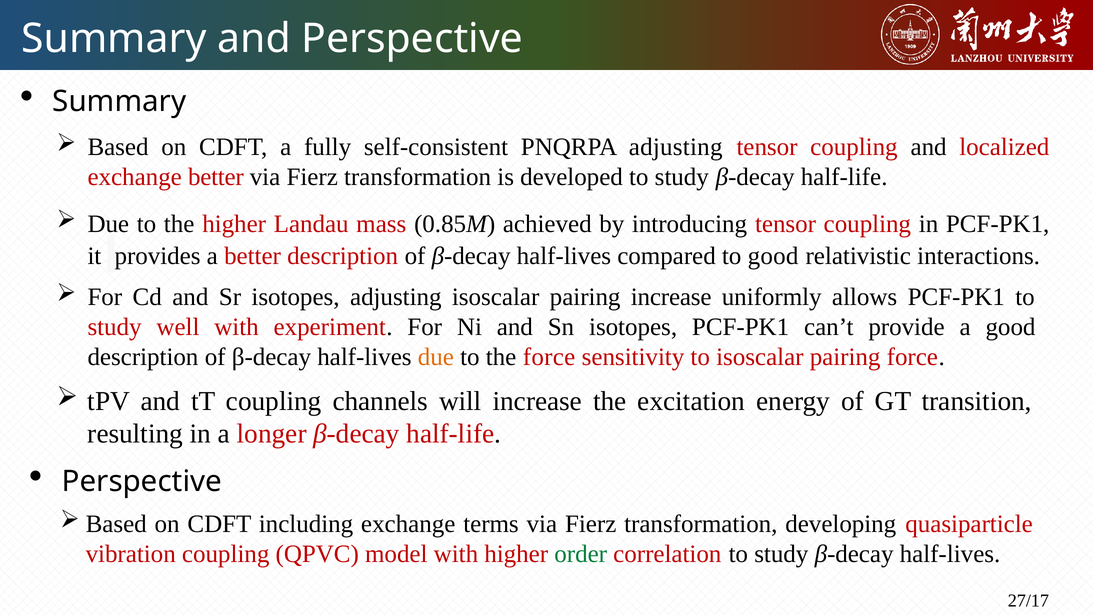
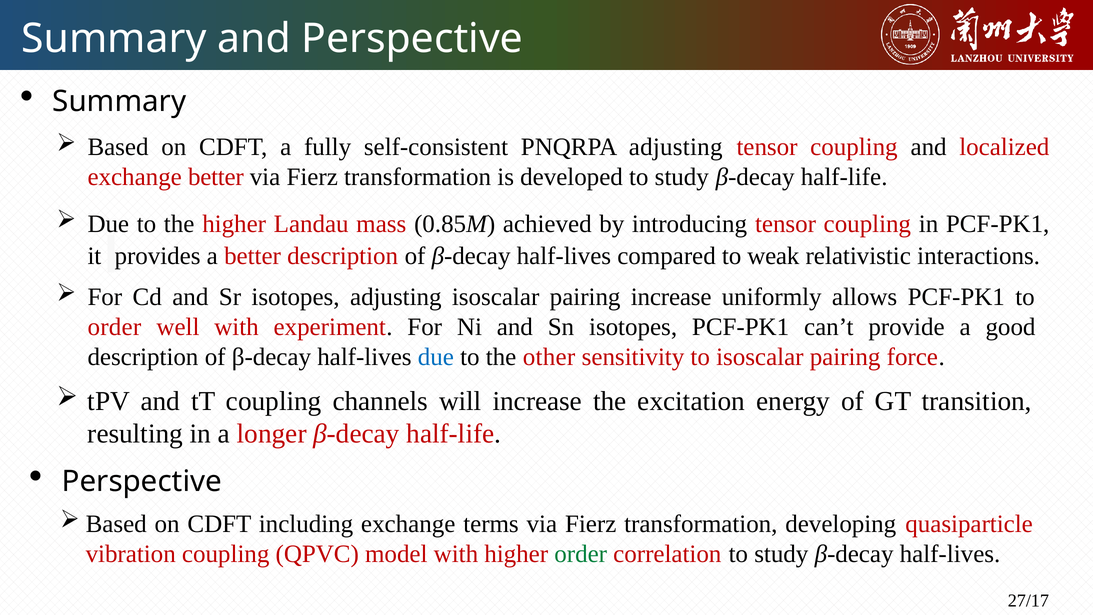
to good: good -> weak (773, 256)
study: study -> order (114, 327)
due colour: orange -> blue (436, 357)
the force: force -> other (549, 357)
